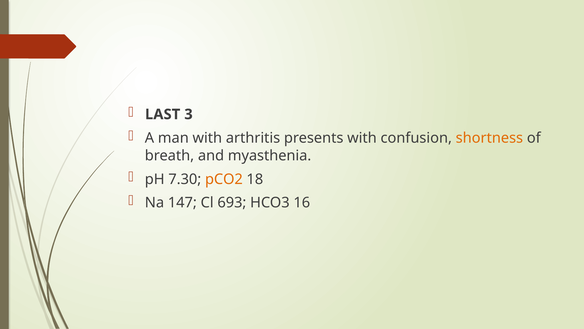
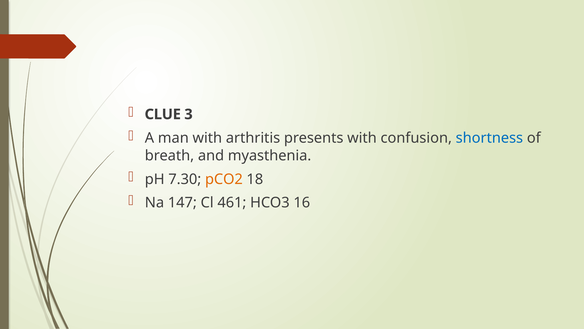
LAST: LAST -> CLUE (163, 114)
shortness colour: orange -> blue (489, 138)
693: 693 -> 461 (232, 203)
